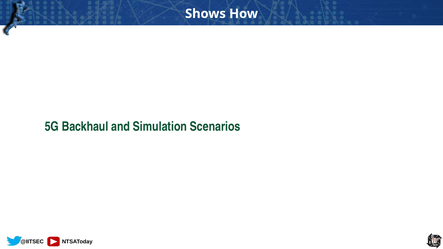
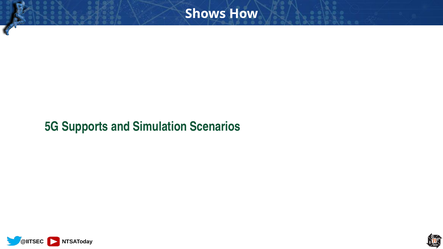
Backhaul: Backhaul -> Supports (85, 127)
